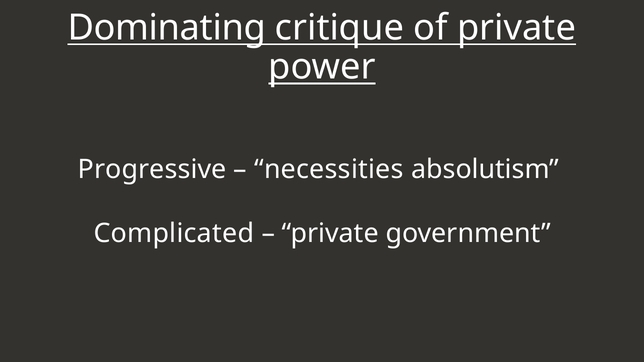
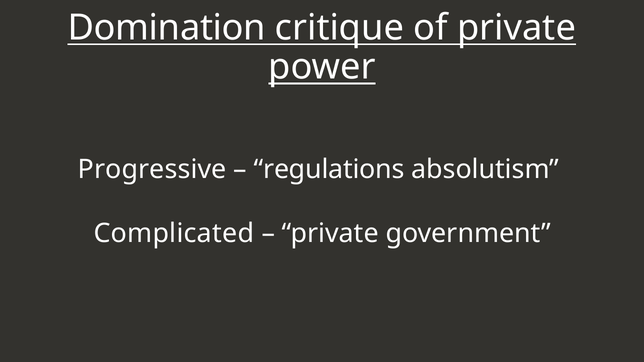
Dominating: Dominating -> Domination (167, 28)
necessities: necessities -> regulations (329, 169)
